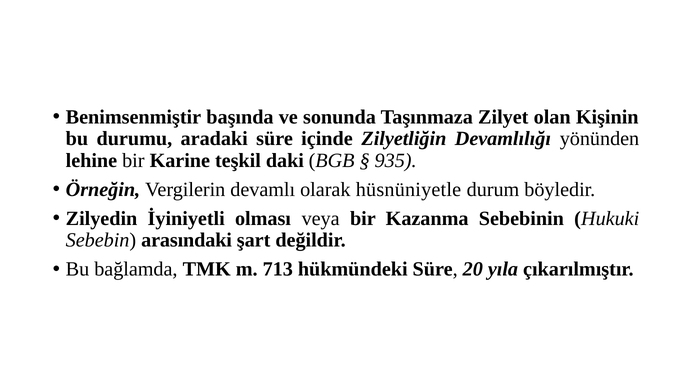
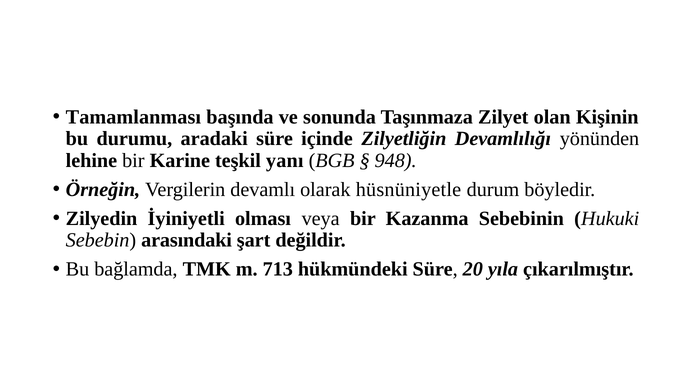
Benimsenmiştir: Benimsenmiştir -> Tamamlanması (133, 117)
daki: daki -> yanı (285, 161)
935: 935 -> 948 (396, 161)
